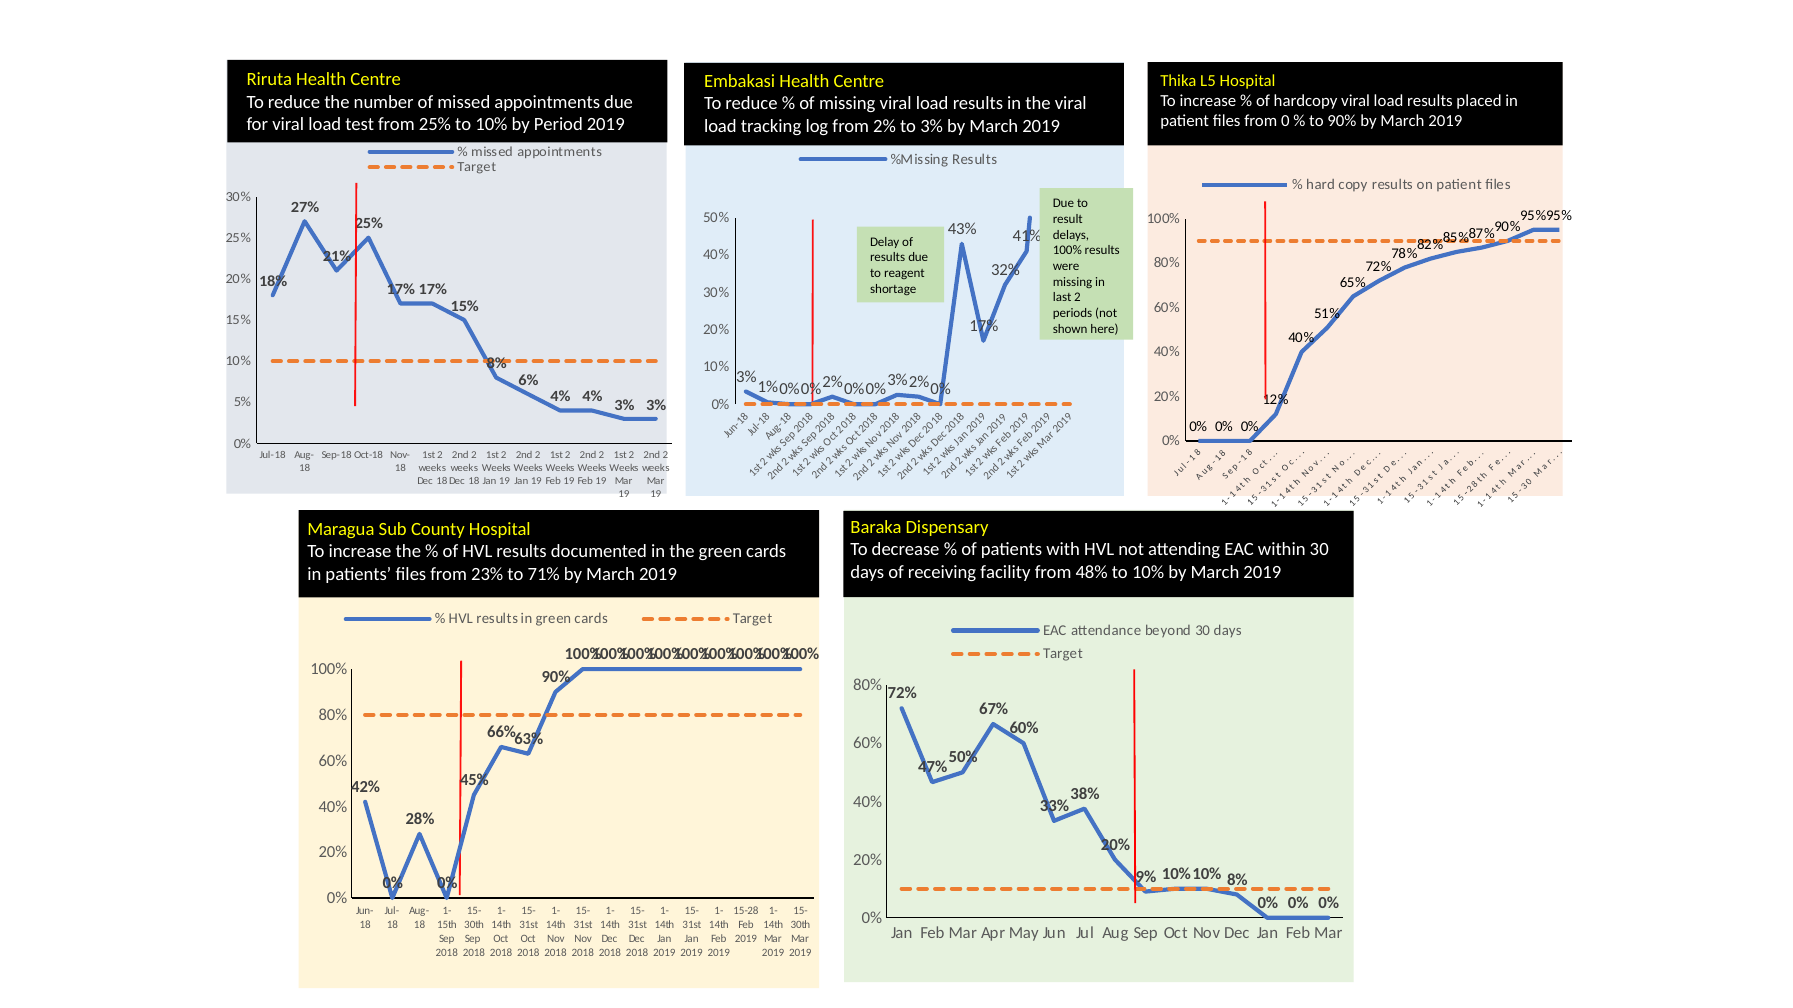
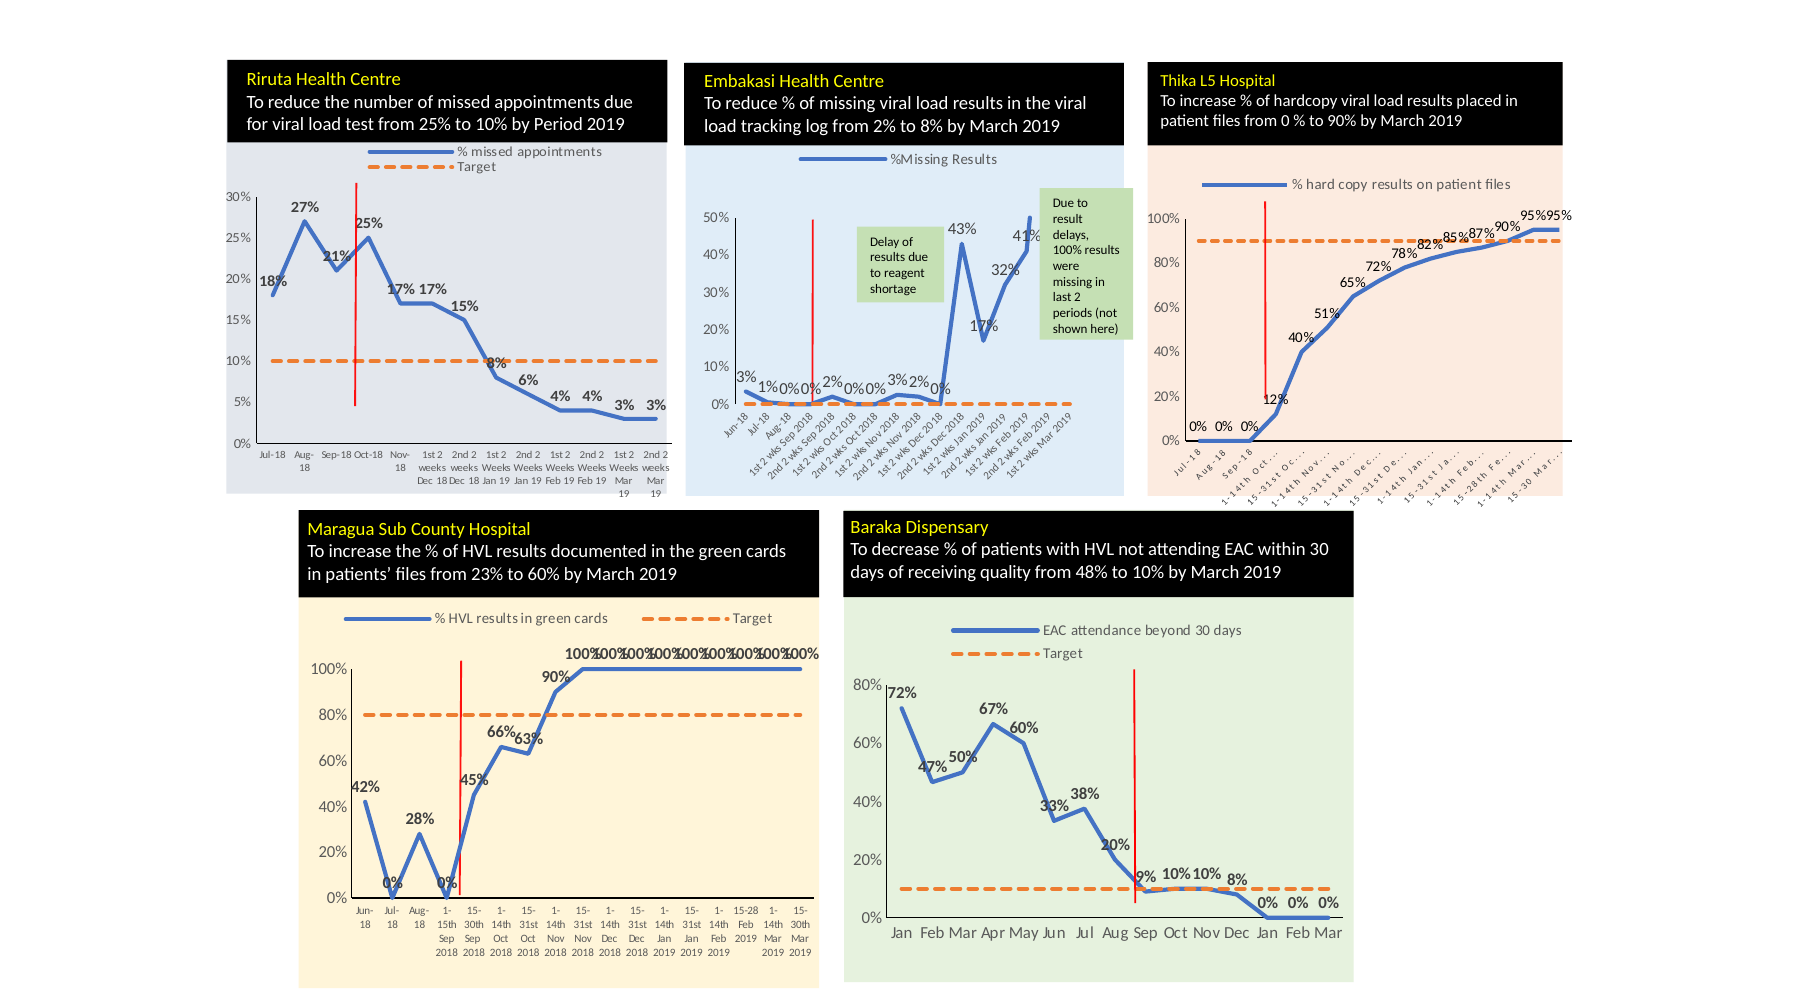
to 3%: 3% -> 8% (932, 126)
facility: facility -> quality (1006, 572)
to 71%: 71% -> 60% (544, 574)
